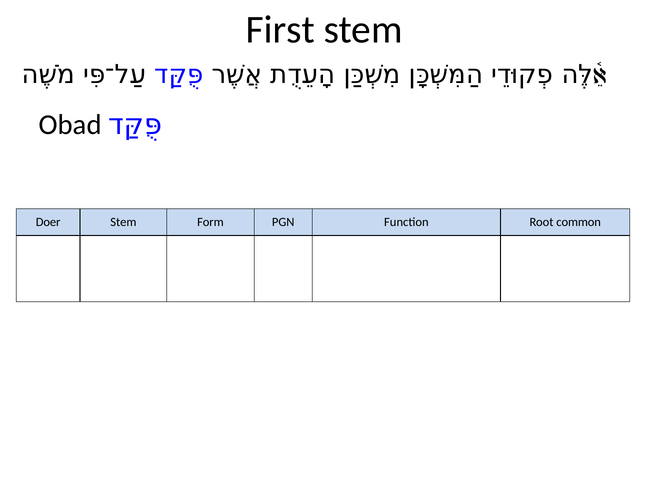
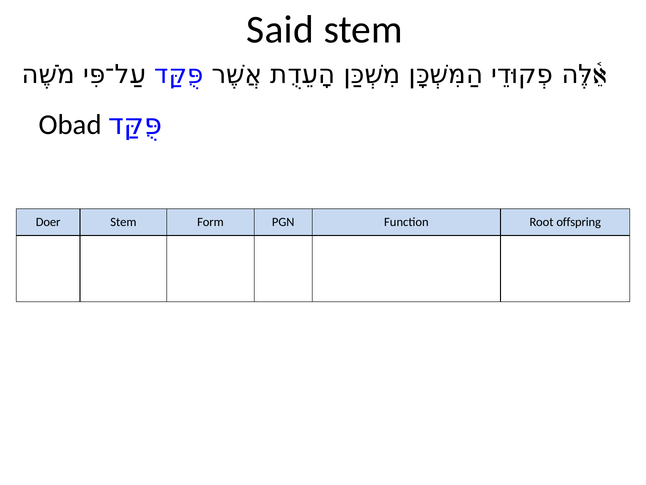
First: First -> Said (280, 30)
common: common -> offspring (579, 222)
